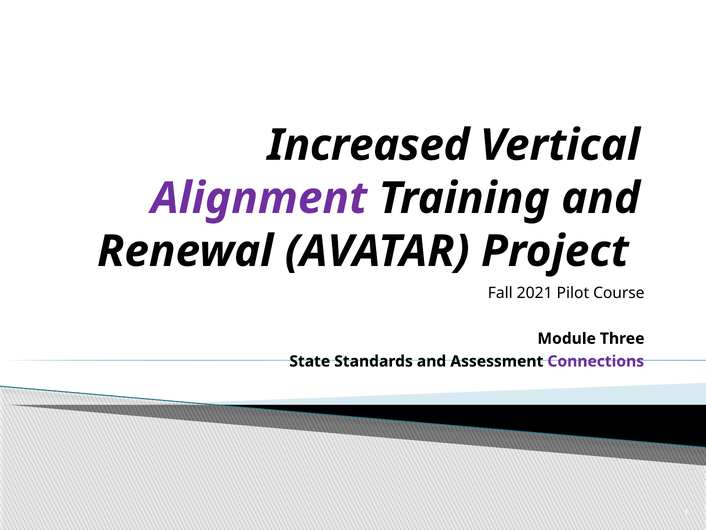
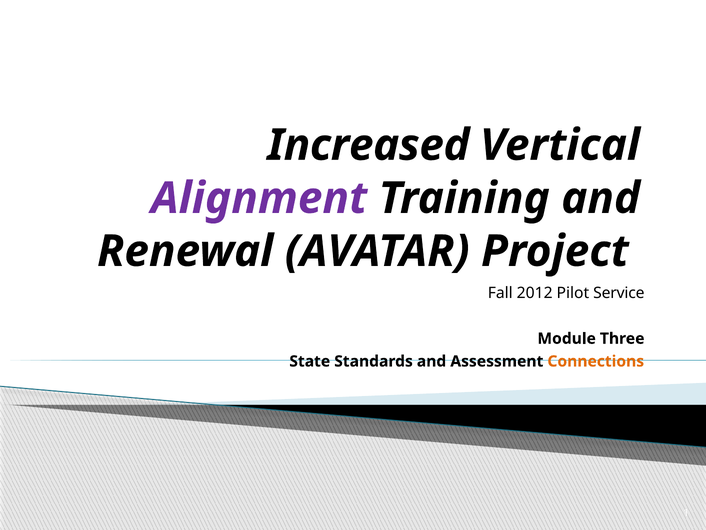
2021: 2021 -> 2012 (535, 293)
Course: Course -> Service (619, 293)
Connections colour: purple -> orange (596, 361)
